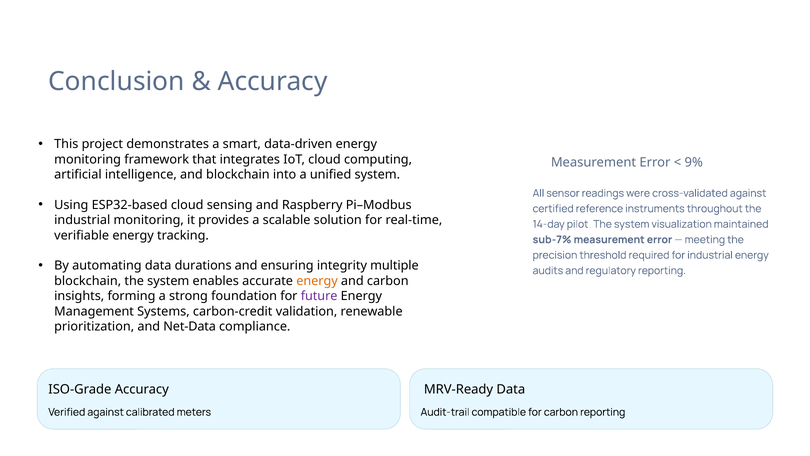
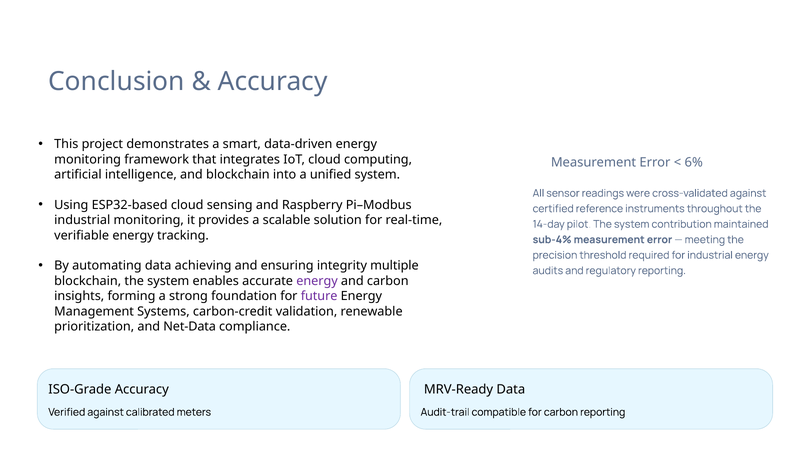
9%: 9% -> 6% (694, 162)
visualization: visualization -> contribution (682, 224)
sub-7%: sub-7% -> sub-4% (552, 240)
durations: durations -> achieving (203, 266)
energy colour: orange -> purple (317, 281)
